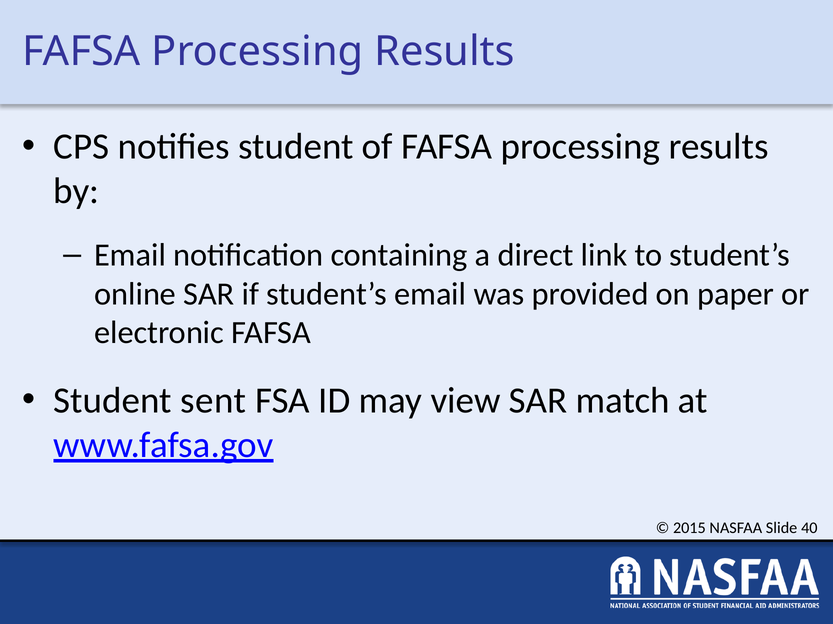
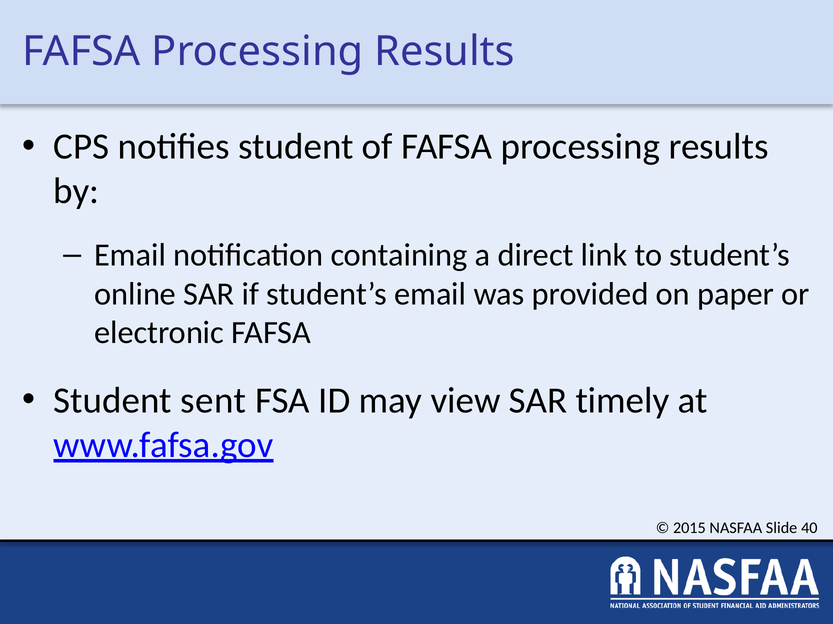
match: match -> timely (623, 401)
